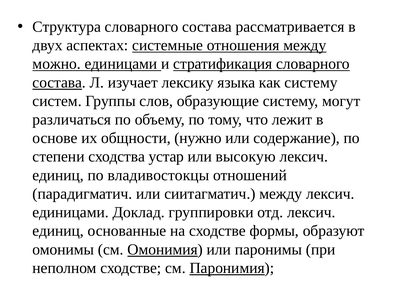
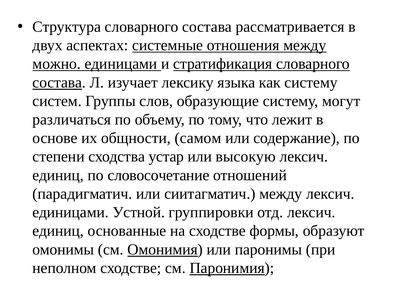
нужно: нужно -> самом (198, 138)
владивостокцы: владивостокцы -> словосочетание (158, 175)
Доклад: Доклад -> Устной (139, 213)
